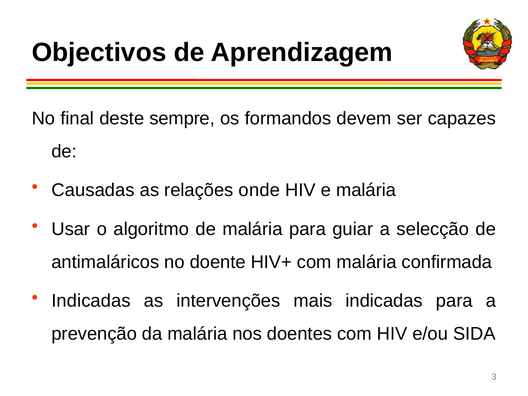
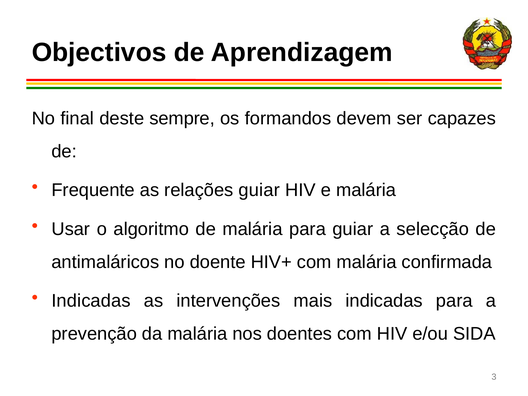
Causadas: Causadas -> Frequente (93, 190)
relações onde: onde -> guiar (259, 190)
